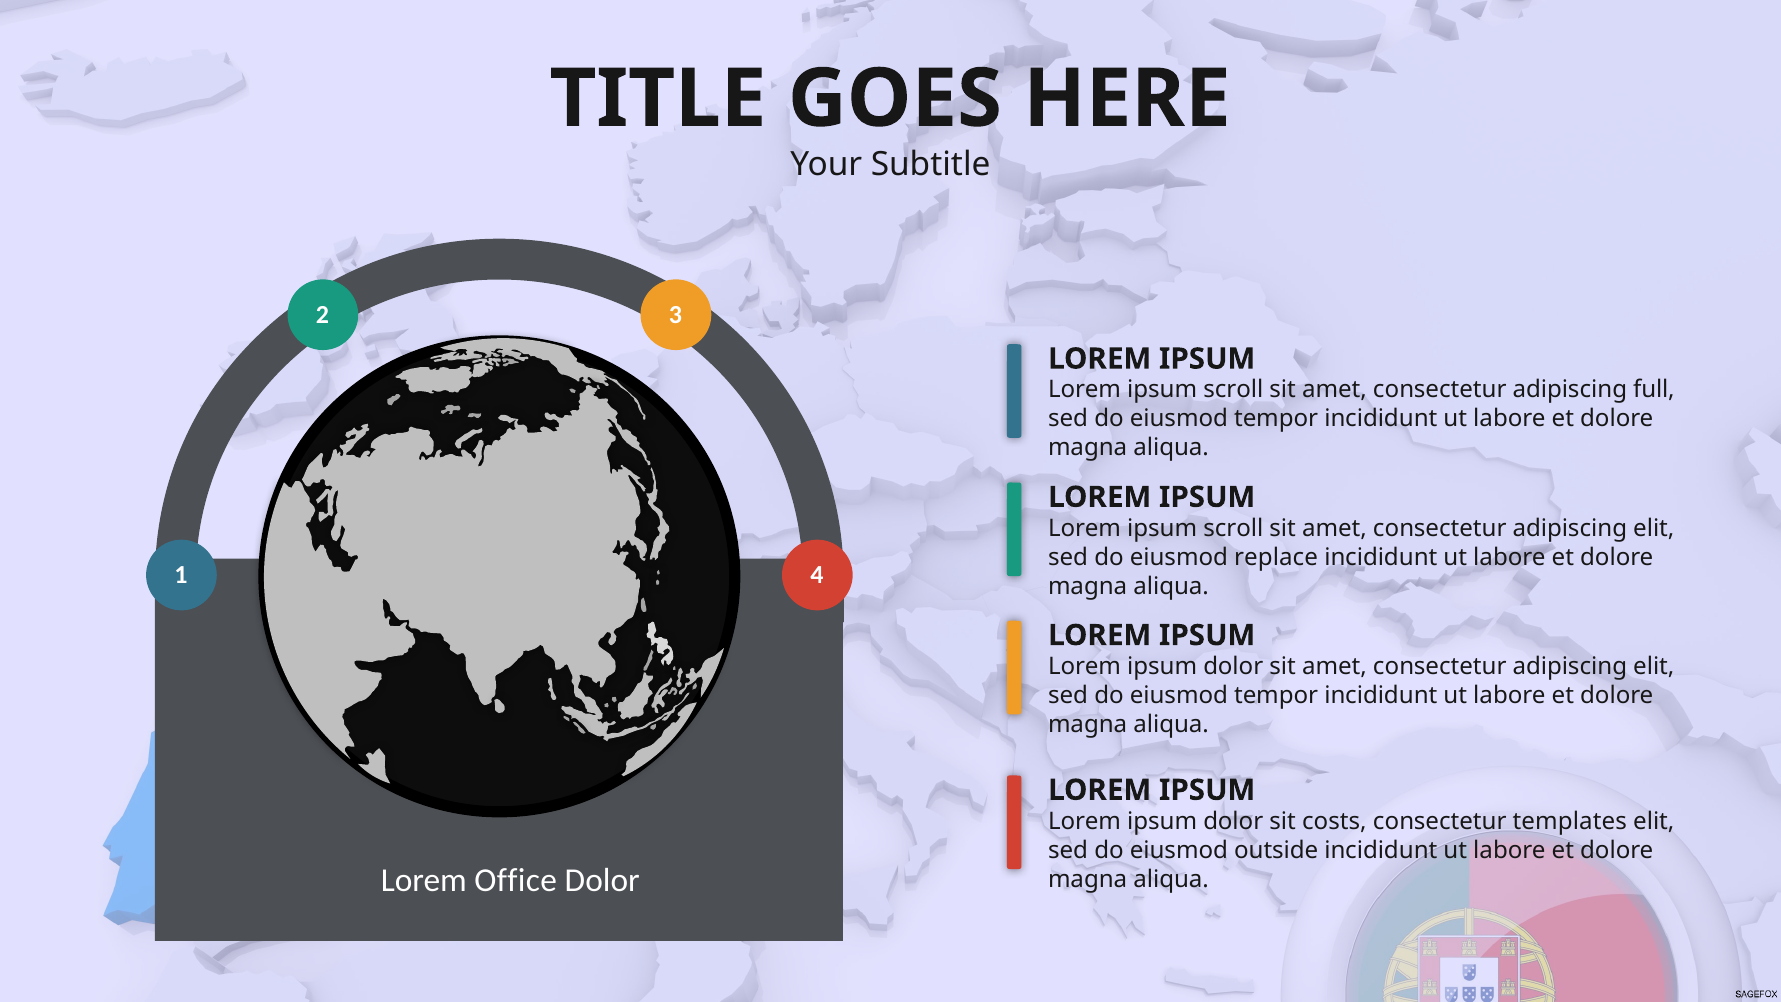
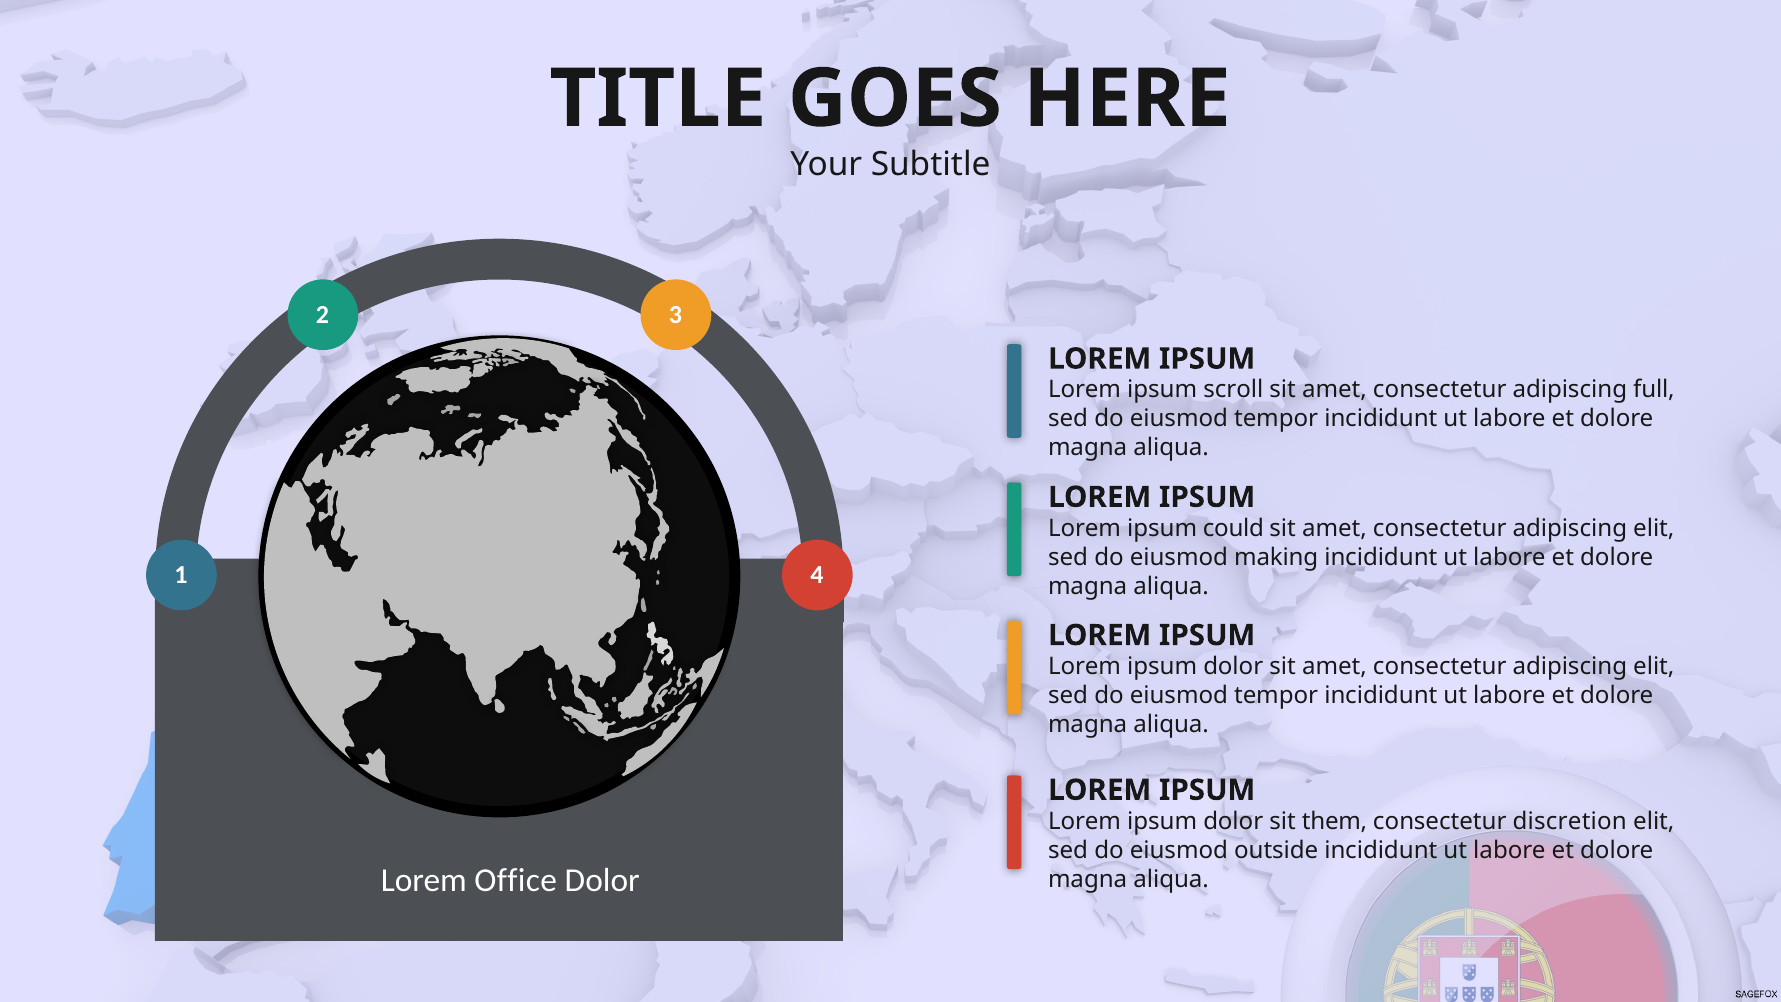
scroll: scroll -> could (1233, 528)
replace: replace -> making (1276, 557)
costs: costs -> them (1335, 821)
templates: templates -> discretion (1570, 821)
